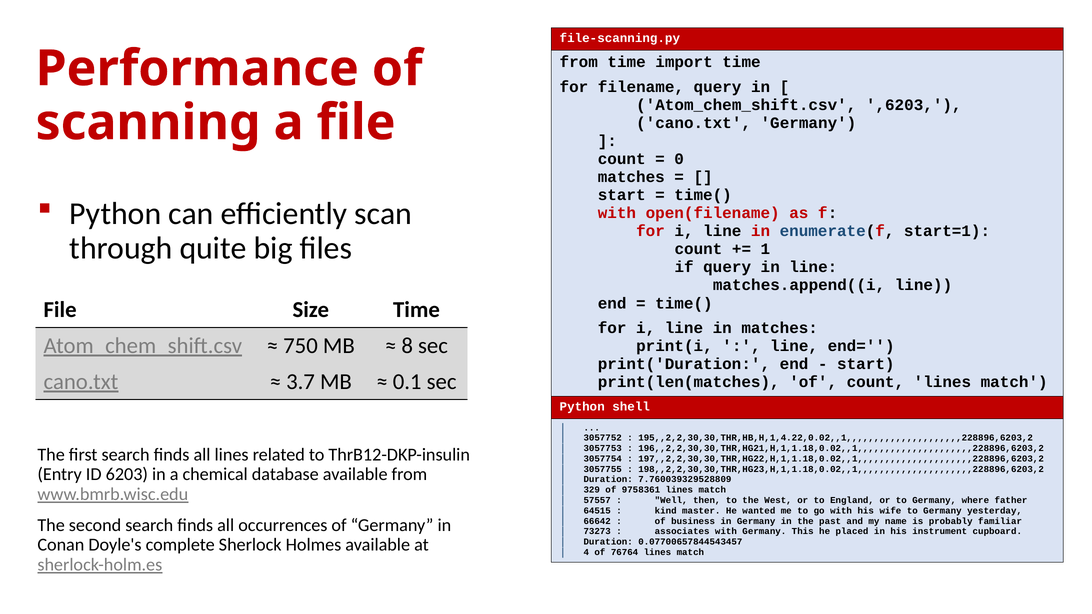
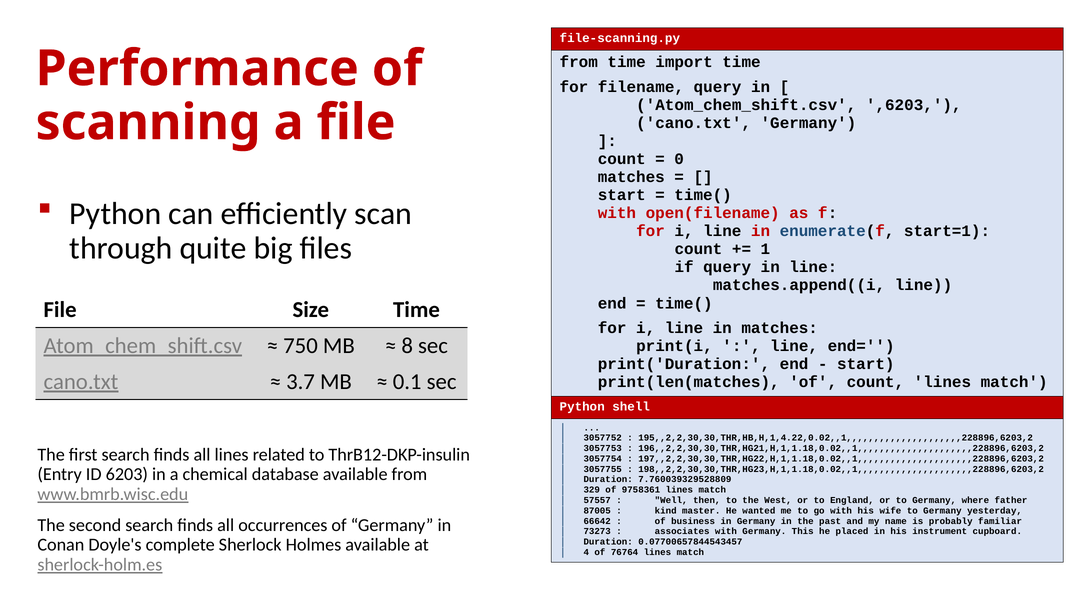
64515: 64515 -> 87005 (597, 511)
